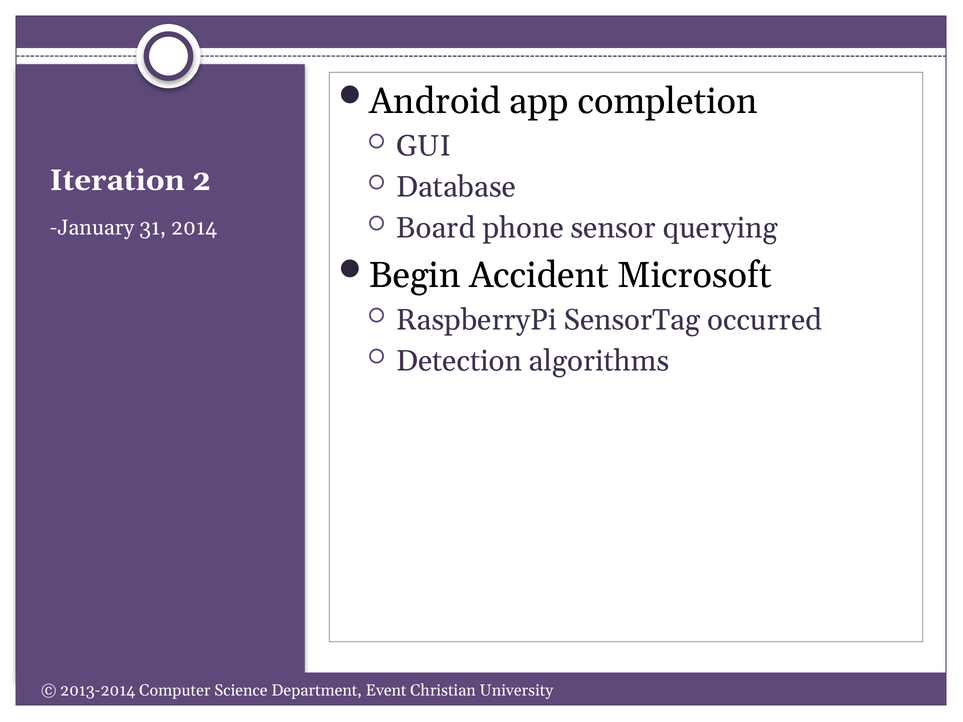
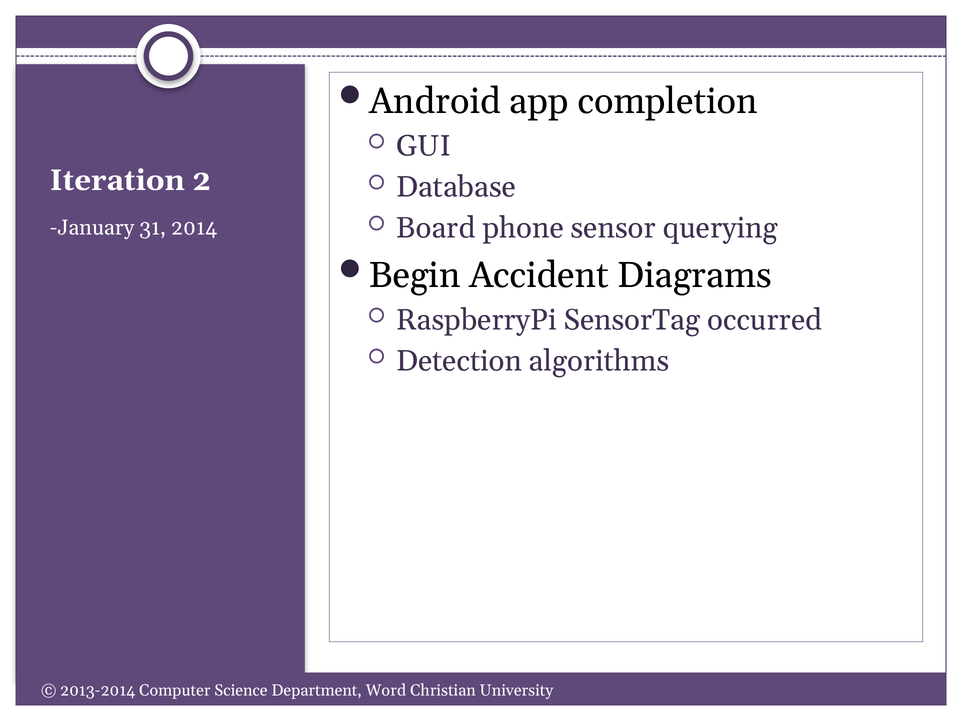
Microsoft: Microsoft -> Diagrams (694, 275)
Event: Event -> Word (386, 691)
